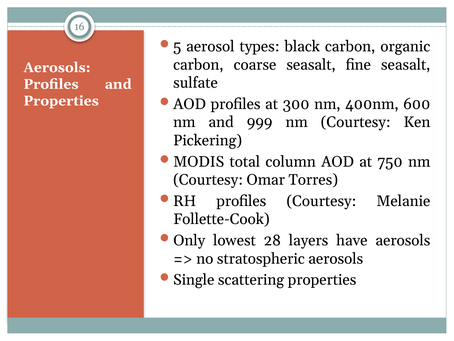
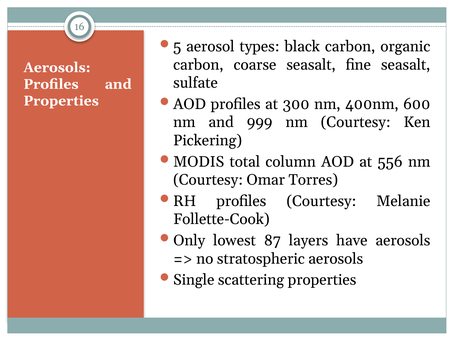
750: 750 -> 556 (390, 161)
28: 28 -> 87 (272, 240)
